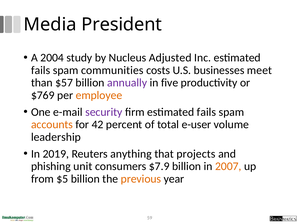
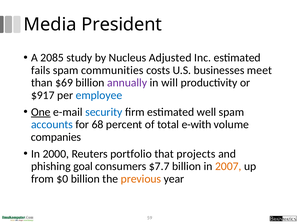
2004: 2004 -> 2085 (52, 58)
$57: $57 -> $69 (64, 83)
five: five -> will (170, 83)
$769: $769 -> $917 (43, 95)
employee colour: orange -> blue (99, 95)
One underline: none -> present (41, 112)
security colour: purple -> blue (104, 112)
firm estimated fails: fails -> well (206, 112)
accounts colour: orange -> blue (52, 125)
42: 42 -> 68 (97, 125)
e-user: e-user -> e-with (196, 125)
leadership: leadership -> companies (56, 137)
2019: 2019 -> 2000 (56, 154)
anything: anything -> portfolio (131, 154)
unit: unit -> goal (83, 167)
$7.9: $7.9 -> $7.7 (159, 167)
$5: $5 -> $0 (62, 179)
